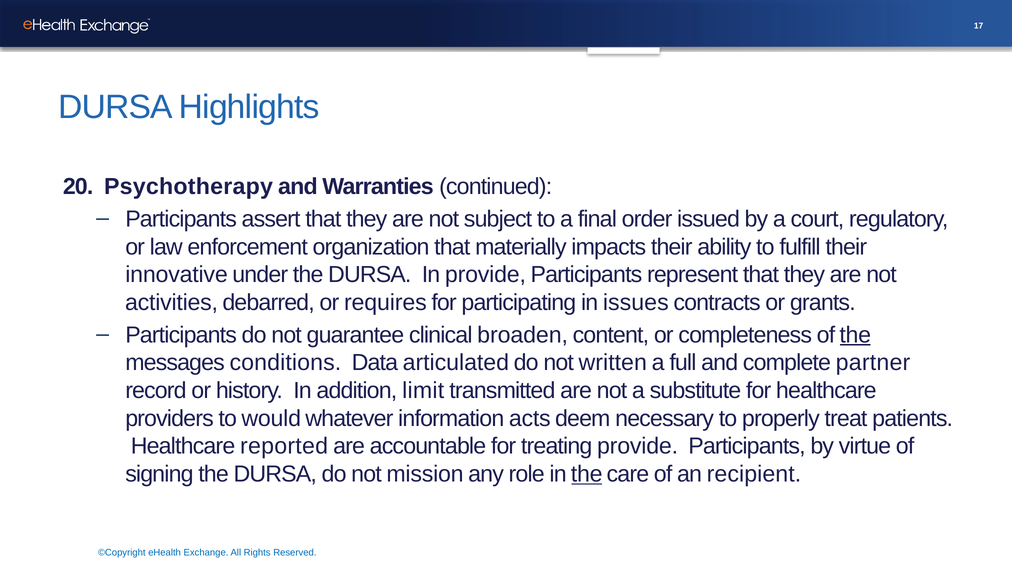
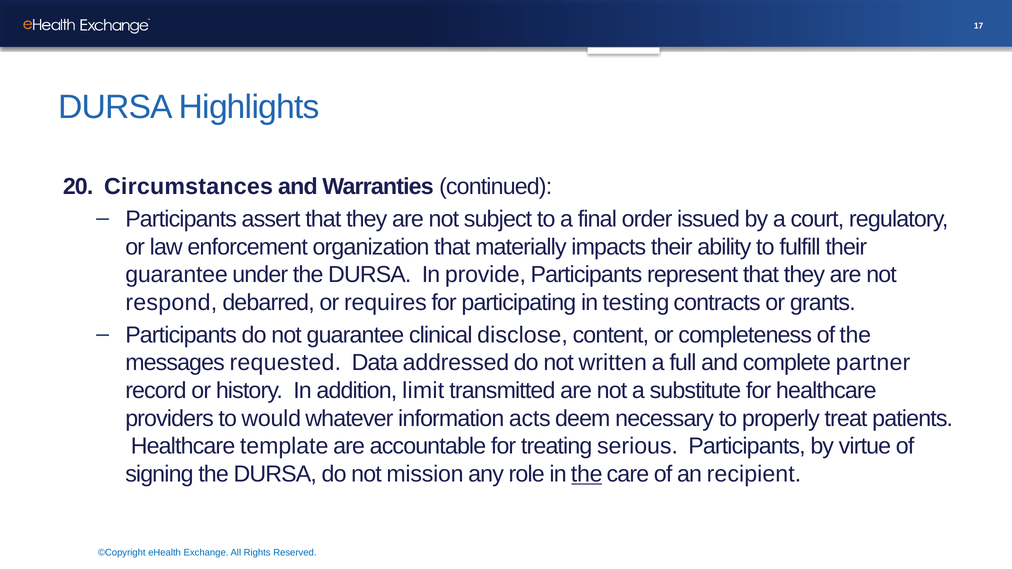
Psychotherapy: Psychotherapy -> Circumstances (188, 187)
innovative: innovative -> guarantee (177, 275)
activities: activities -> respond (171, 303)
issues: issues -> testing (636, 303)
broaden: broaden -> disclose (523, 335)
the underline: present -> none (855, 335)
conditions: conditions -> requested (285, 363)
articulated: articulated -> addressed (456, 363)
reported: reported -> template (284, 446)
treating provide: provide -> serious (637, 446)
